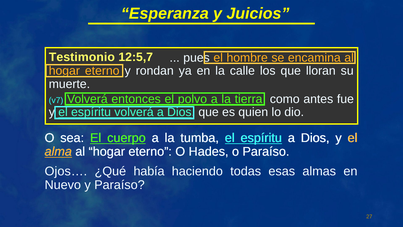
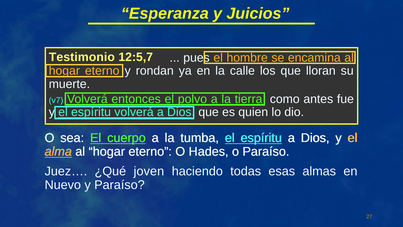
Ojos…: Ojos… -> Juez… (66, 171)
había: había -> joven (149, 171)
